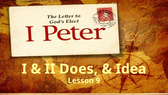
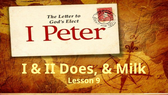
Idea: Idea -> Milk (131, 69)
